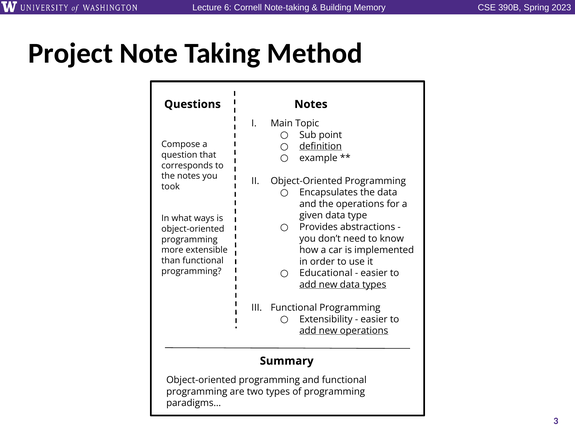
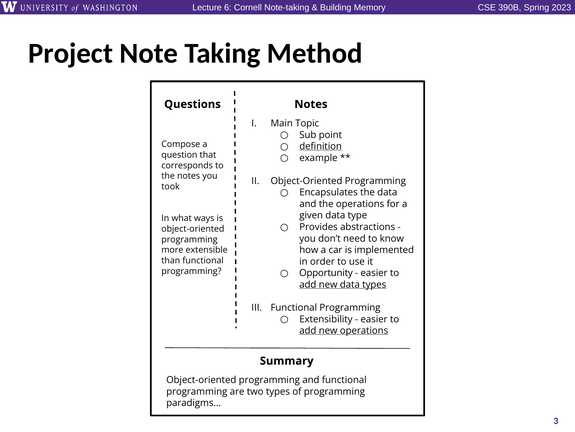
Educational: Educational -> Opportunity (326, 273)
